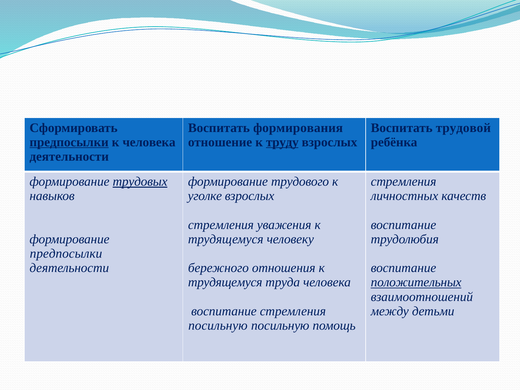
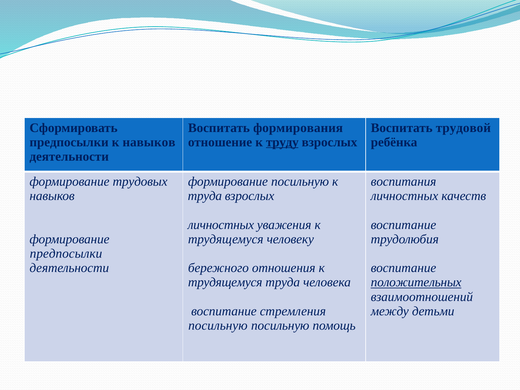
предпосылки underline: present -> none (69, 142)
к человека: человека -> навыков (149, 142)
трудовых underline: present -> none (140, 182)
формирование трудового: трудового -> посильную (300, 182)
стремления: стремления -> воспитания (404, 182)
уголке: уголке -> труда (205, 196)
стремления: стремления -> личностных (221, 225)
